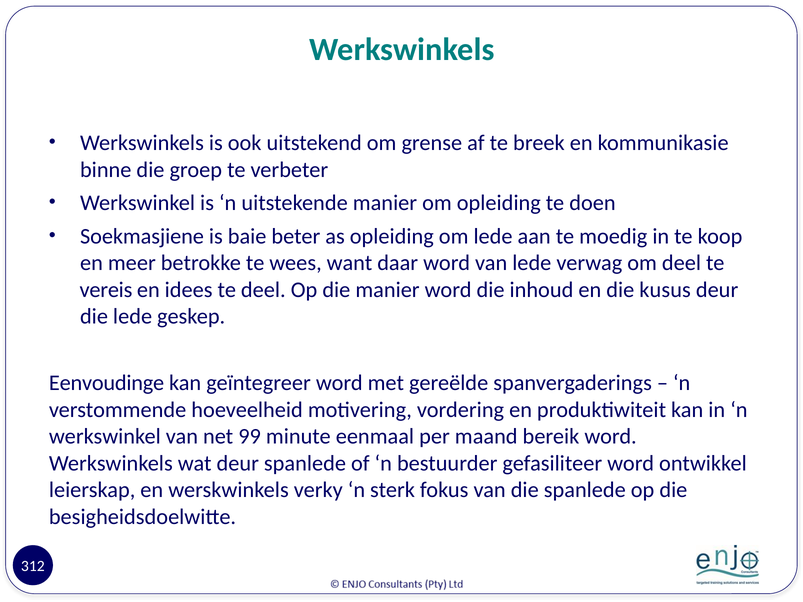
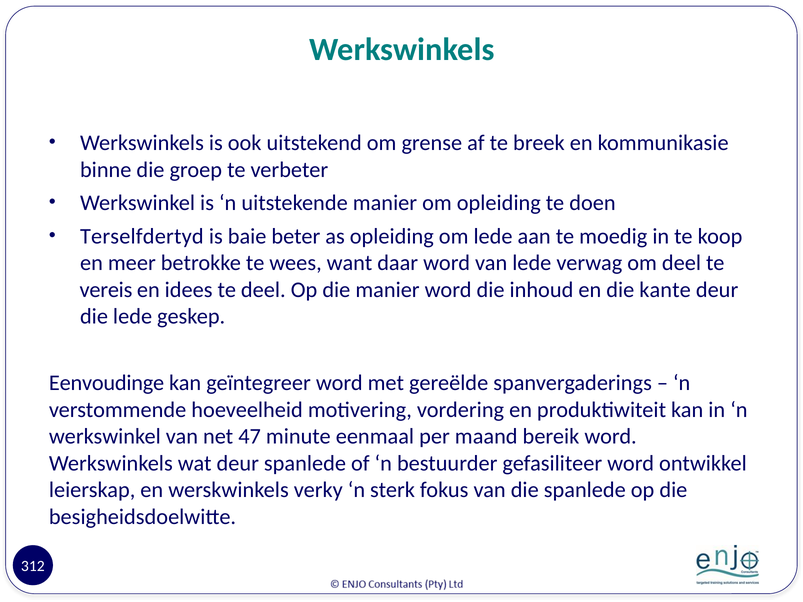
Soekmasjiene: Soekmasjiene -> Terselfdertyd (142, 236)
kusus: kusus -> kante (665, 290)
99: 99 -> 47 (250, 437)
